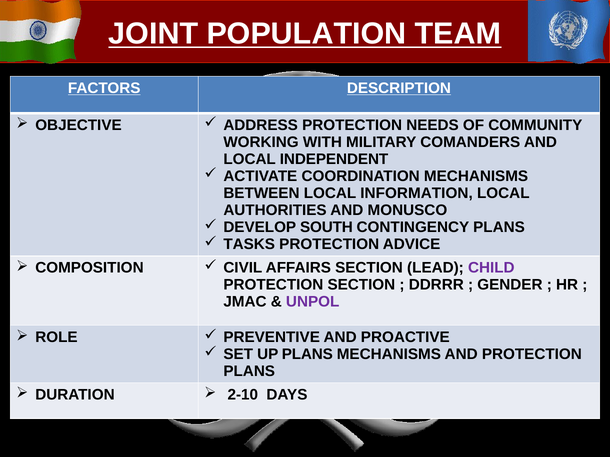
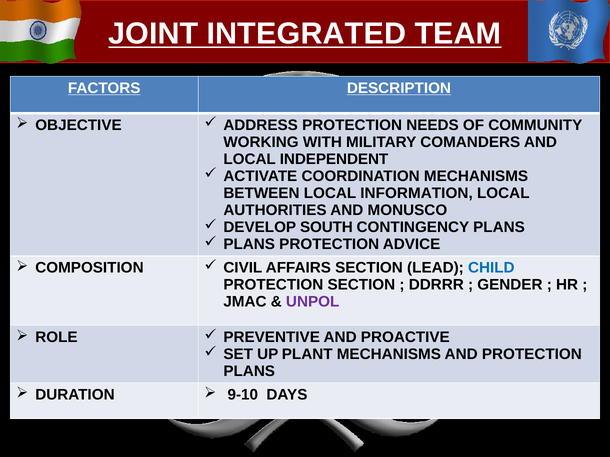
POPULATION: POPULATION -> INTEGRATED (306, 34)
TASKS: TASKS -> PLANS (249, 245)
CHILD colour: purple -> blue (491, 268)
UP PLANS: PLANS -> PLANT (307, 355)
2-10: 2-10 -> 9-10 (243, 395)
